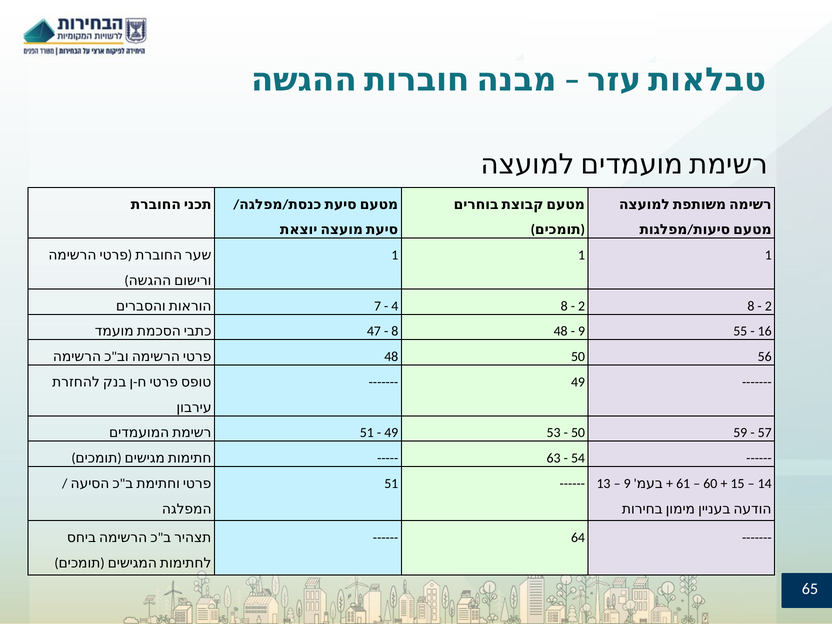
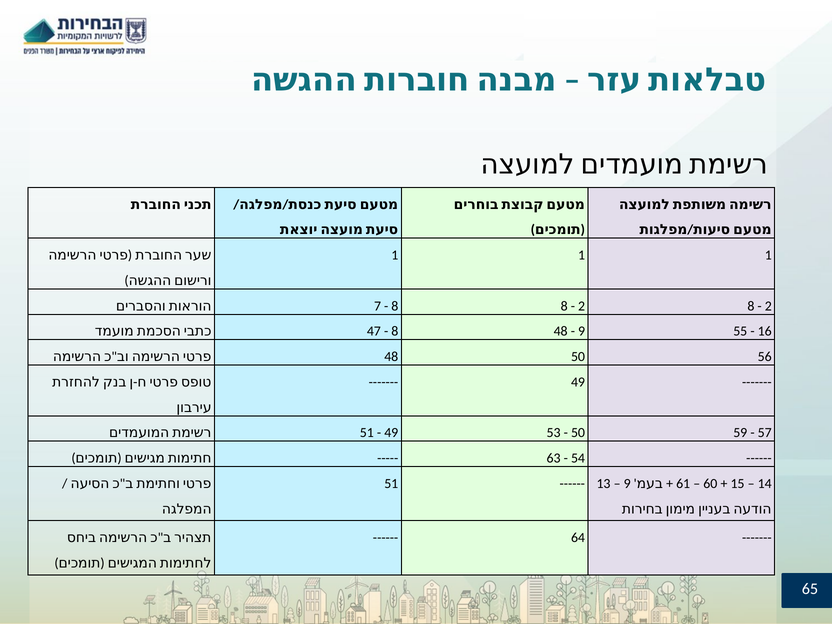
4: 4 -> 8 (395, 306)
